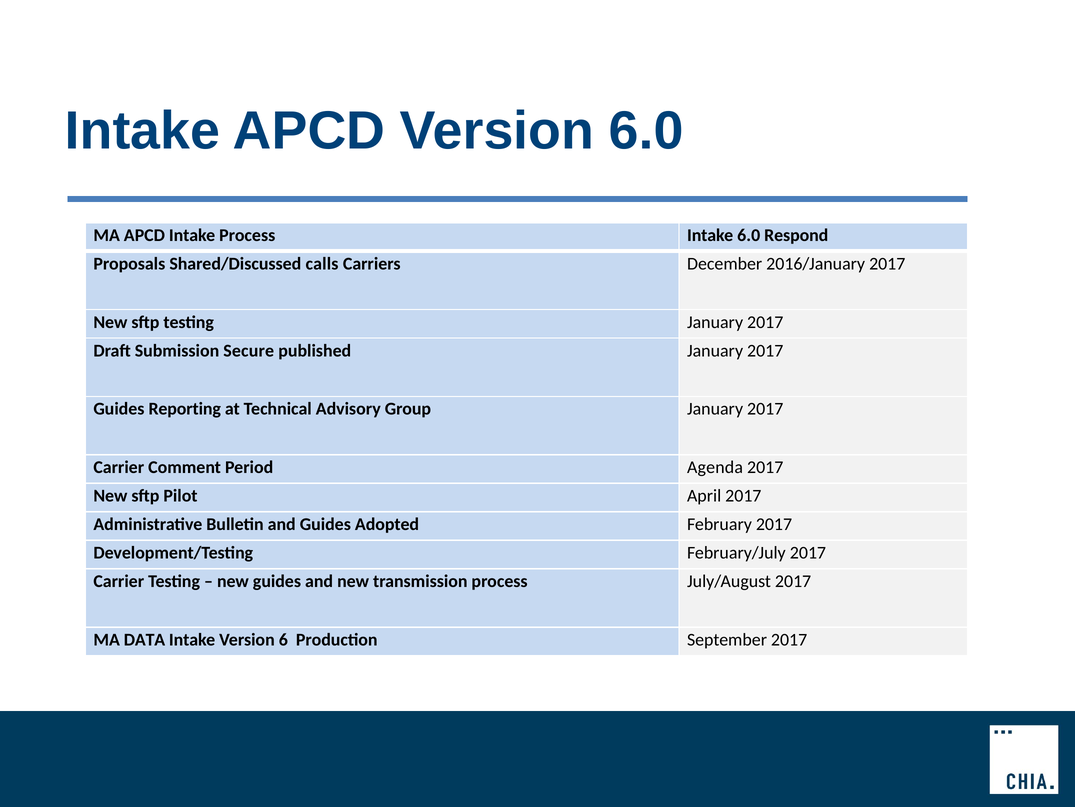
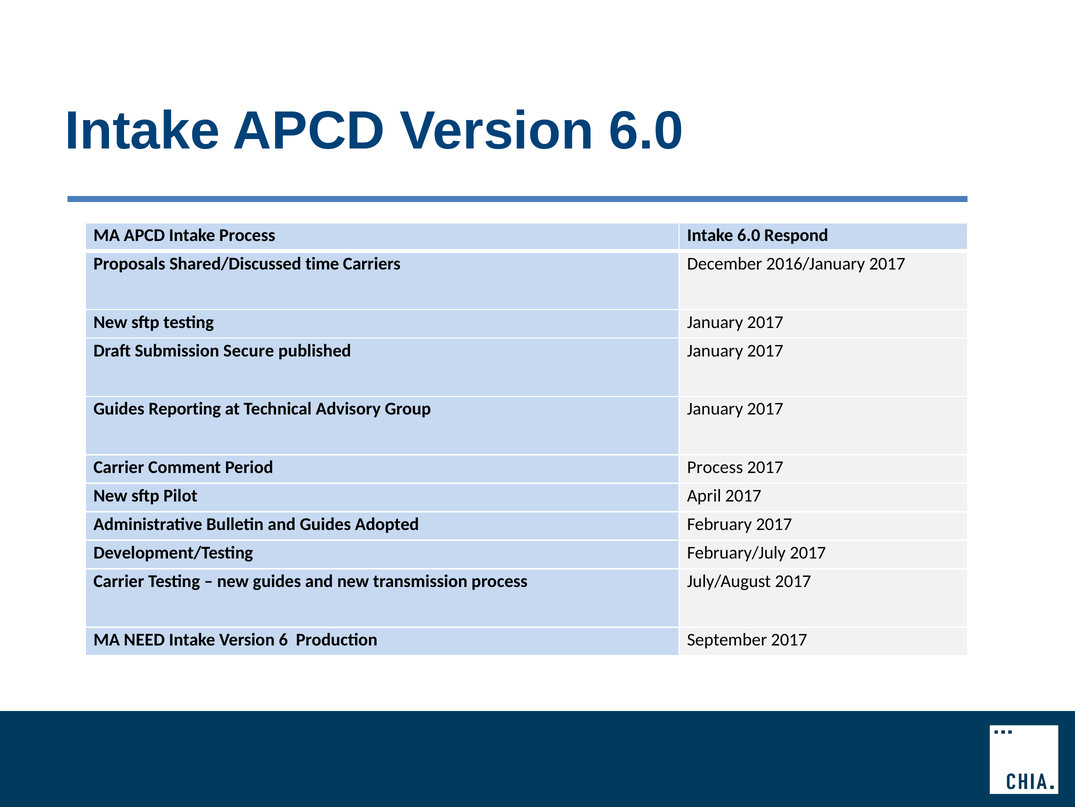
calls: calls -> time (322, 264)
Period Agenda: Agenda -> Process (715, 467)
DATA: DATA -> NEED (144, 639)
